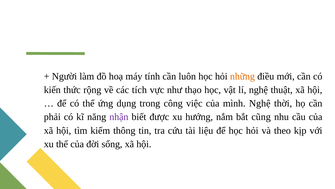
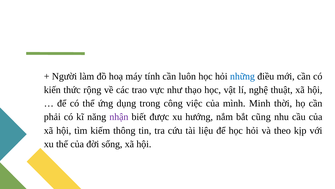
những colour: orange -> blue (242, 76)
tích: tích -> trao (139, 90)
mình Nghệ: Nghệ -> Minh (260, 103)
